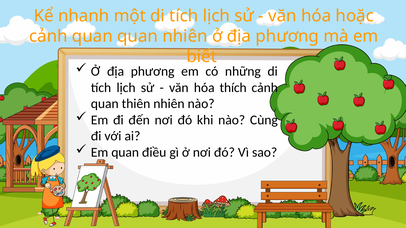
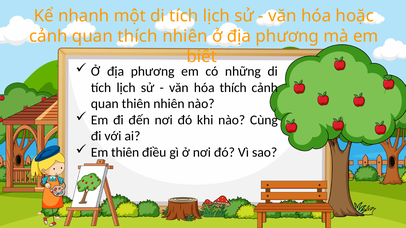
quan quan: quan -> thích (138, 36)
Em quan: quan -> thiên (125, 153)
